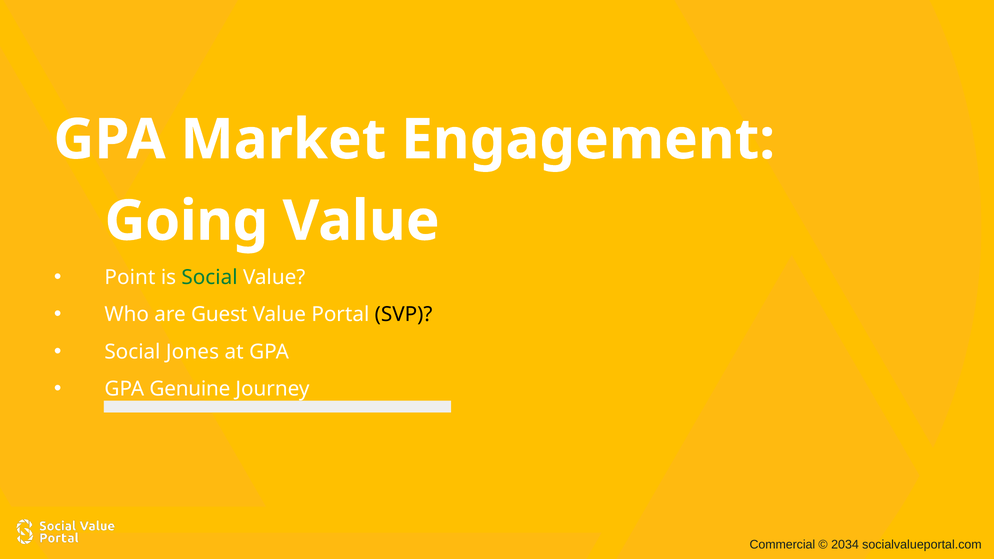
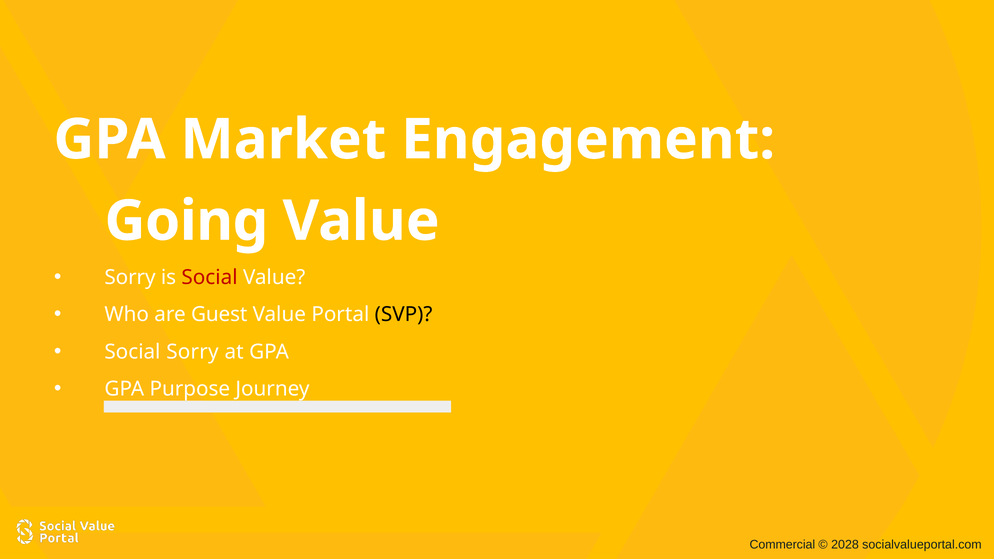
Point: Point -> Sorry (130, 277)
Social colour: green -> red (210, 277)
Social Jones: Jones -> Sorry (192, 352)
Genuine: Genuine -> Purpose (190, 389)
2034: 2034 -> 2028 (845, 545)
